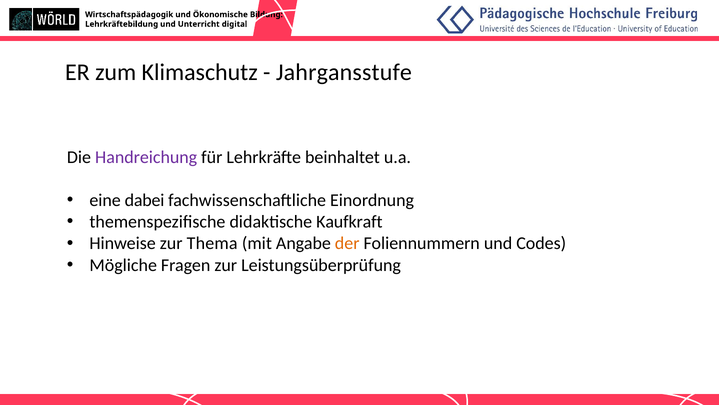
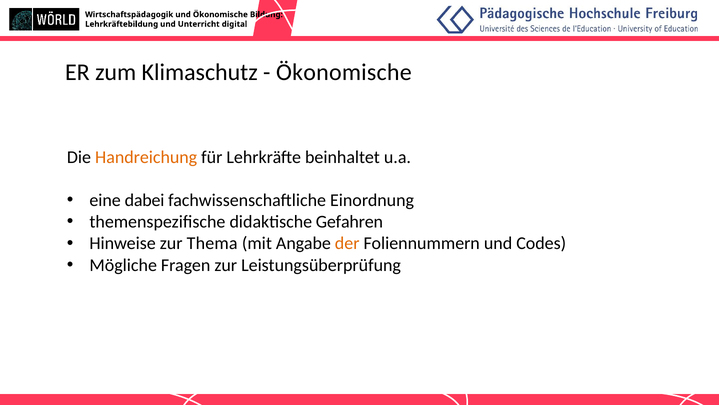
Jahrgansstufe: Jahrgansstufe -> Ökonomische (344, 72)
Handreichung colour: purple -> orange (146, 157)
Kaufkraft: Kaufkraft -> Gefahren (349, 222)
